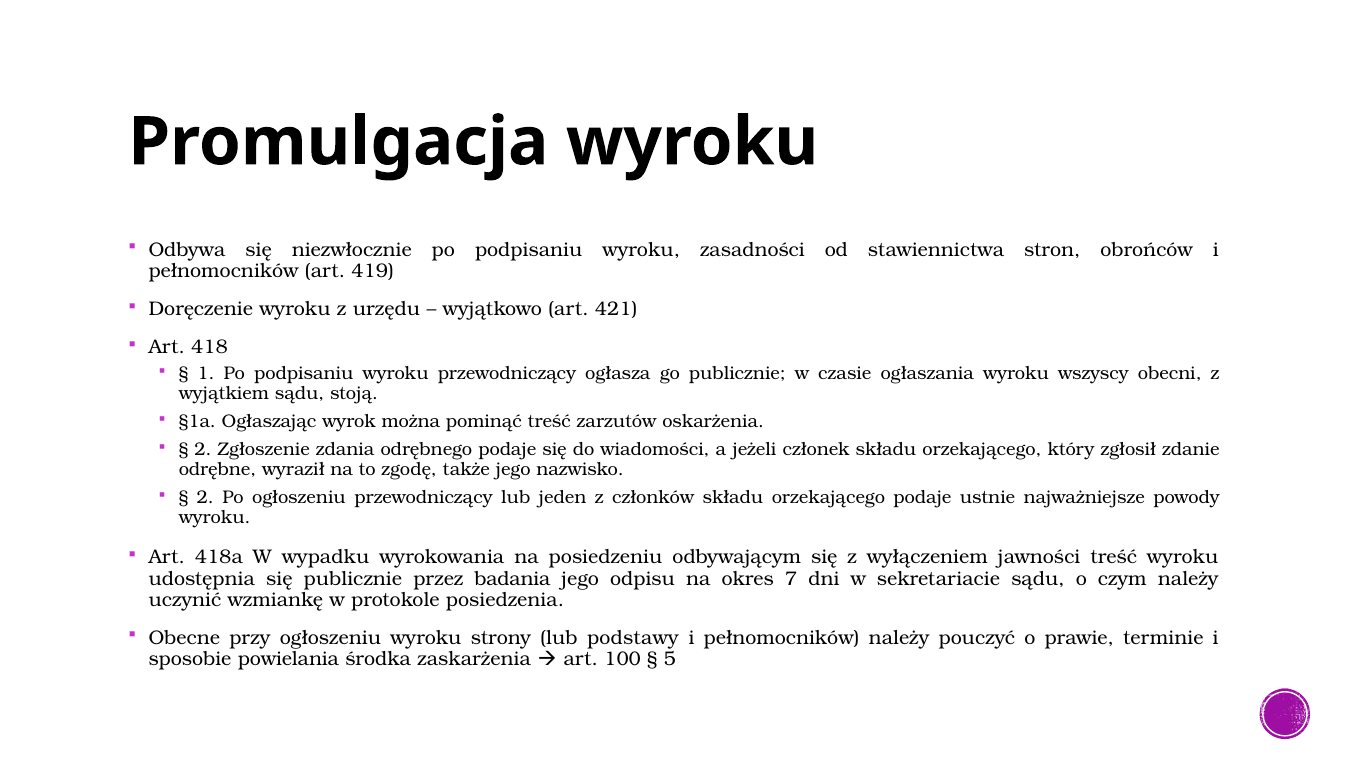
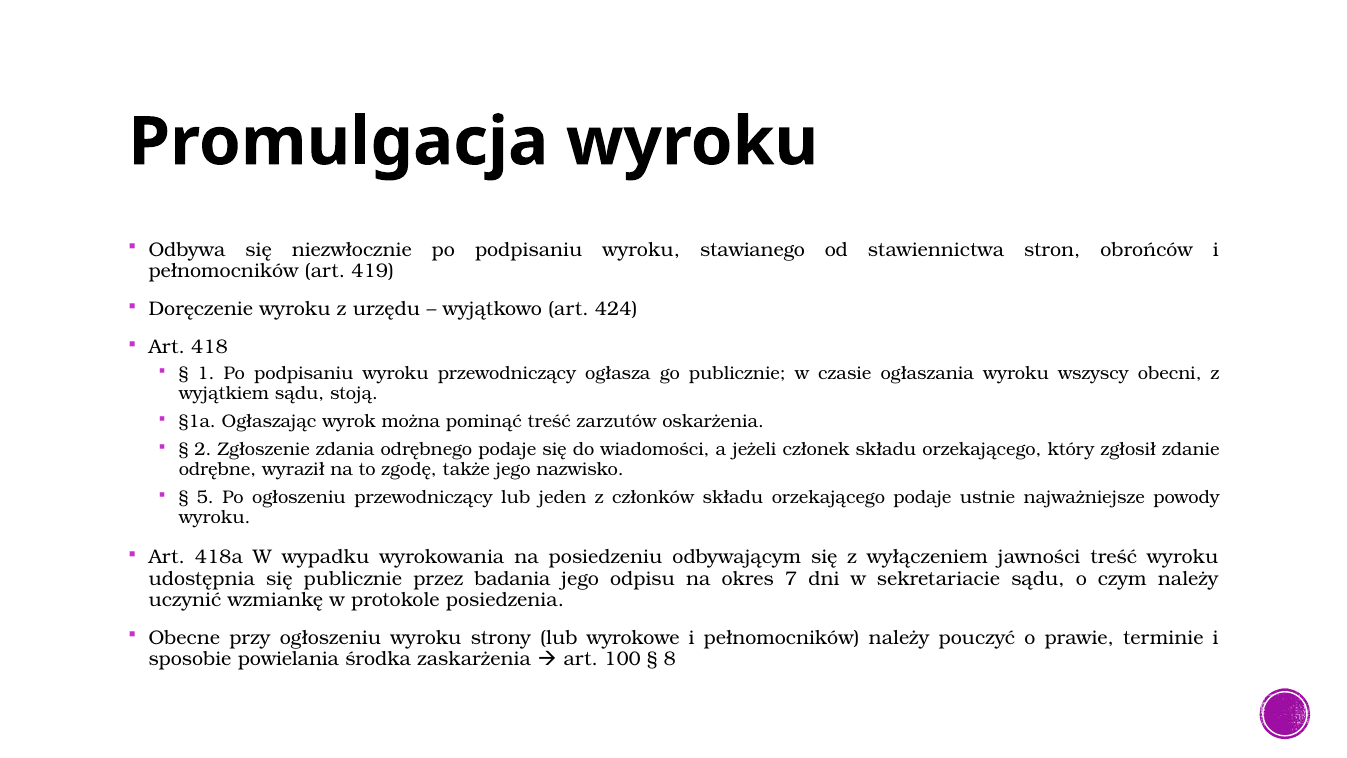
zasadności: zasadności -> stawianego (753, 250)
421: 421 -> 424 (616, 309)
2: 2 -> 5 (205, 497)
podstawy: podstawy -> wyrokowe (633, 638)
5: 5 -> 8 (670, 659)
